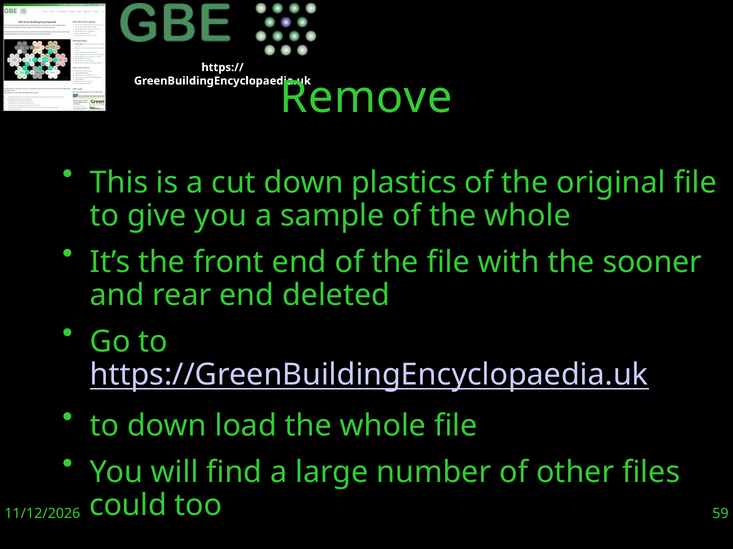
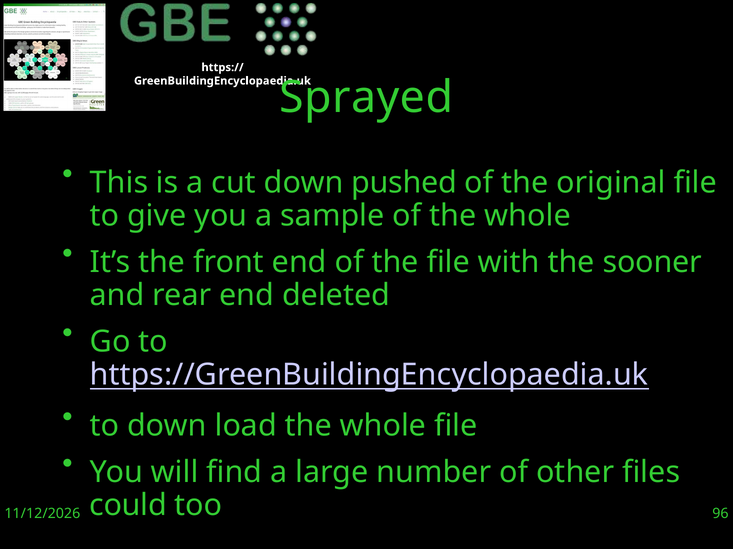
Remove: Remove -> Sprayed (366, 98)
plastics: plastics -> pushed (404, 183)
59: 59 -> 96 (720, 514)
